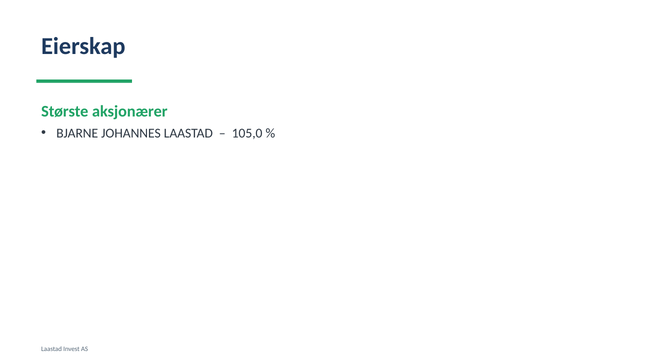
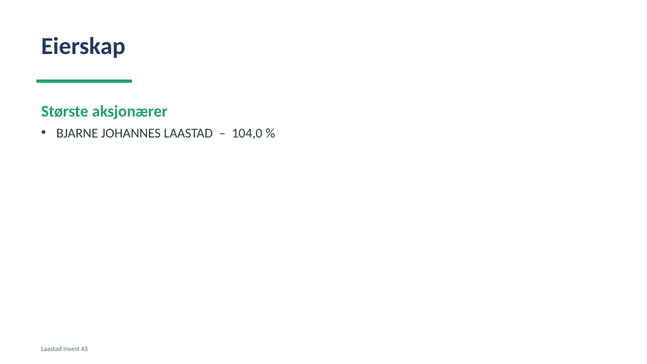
105,0: 105,0 -> 104,0 (247, 133)
